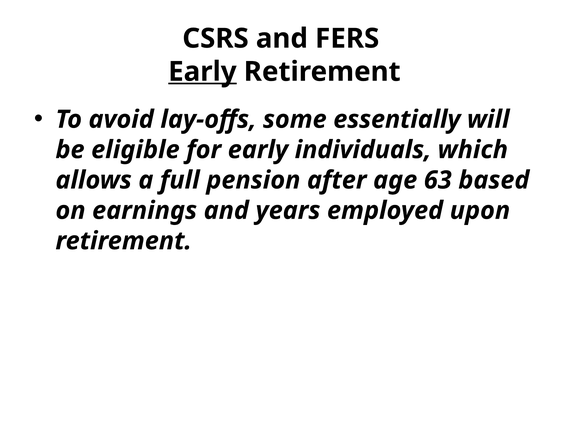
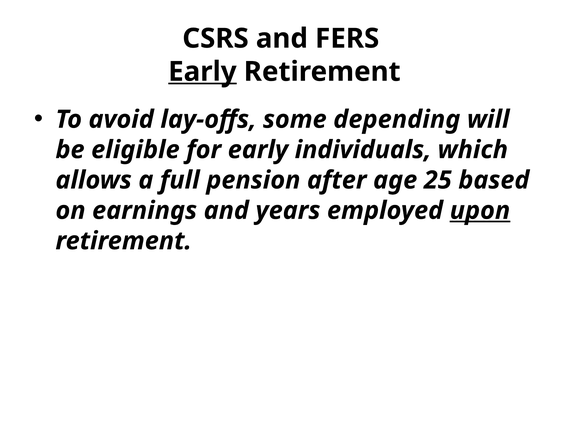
essentially: essentially -> depending (397, 119)
63: 63 -> 25 (438, 180)
upon underline: none -> present (480, 210)
